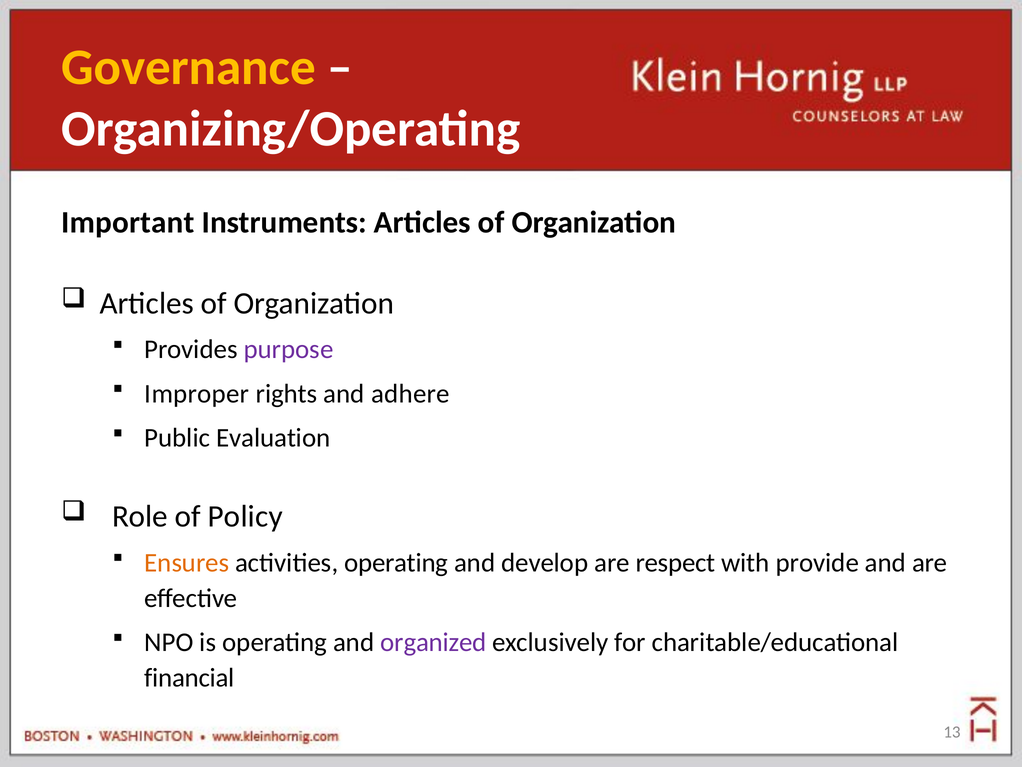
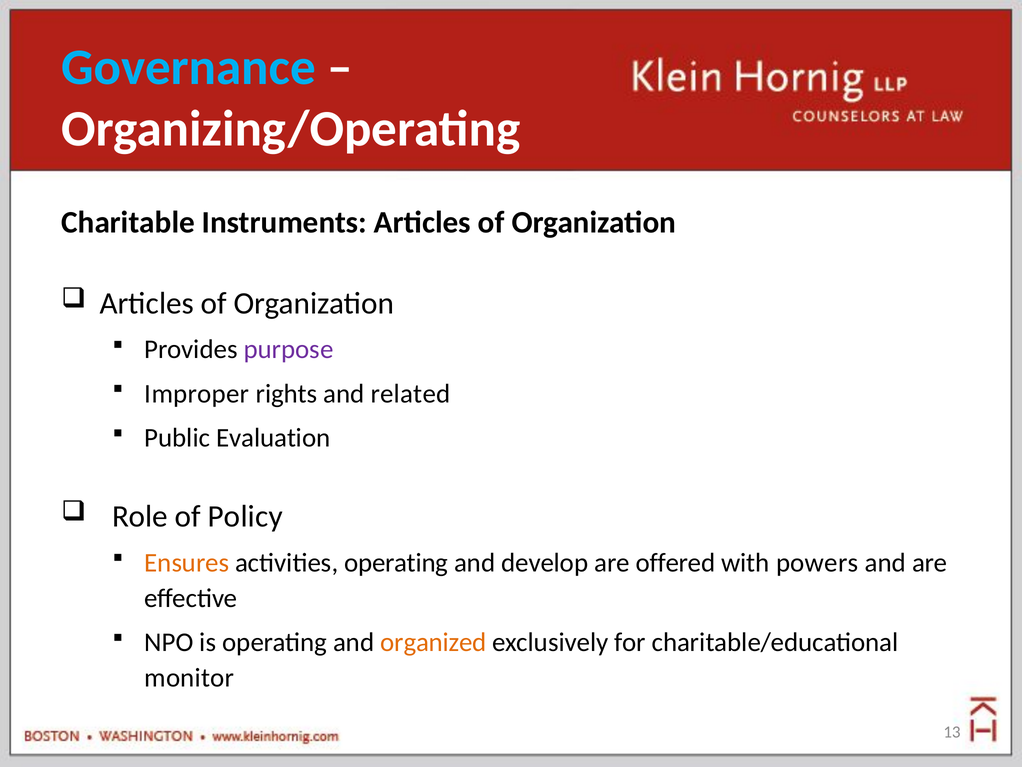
Governance colour: yellow -> light blue (189, 67)
Important: Important -> Charitable (128, 222)
adhere: adhere -> related (411, 393)
respect: respect -> offered (675, 562)
provide: provide -> powers (817, 562)
organized colour: purple -> orange (433, 642)
financial: financial -> monitor (189, 678)
